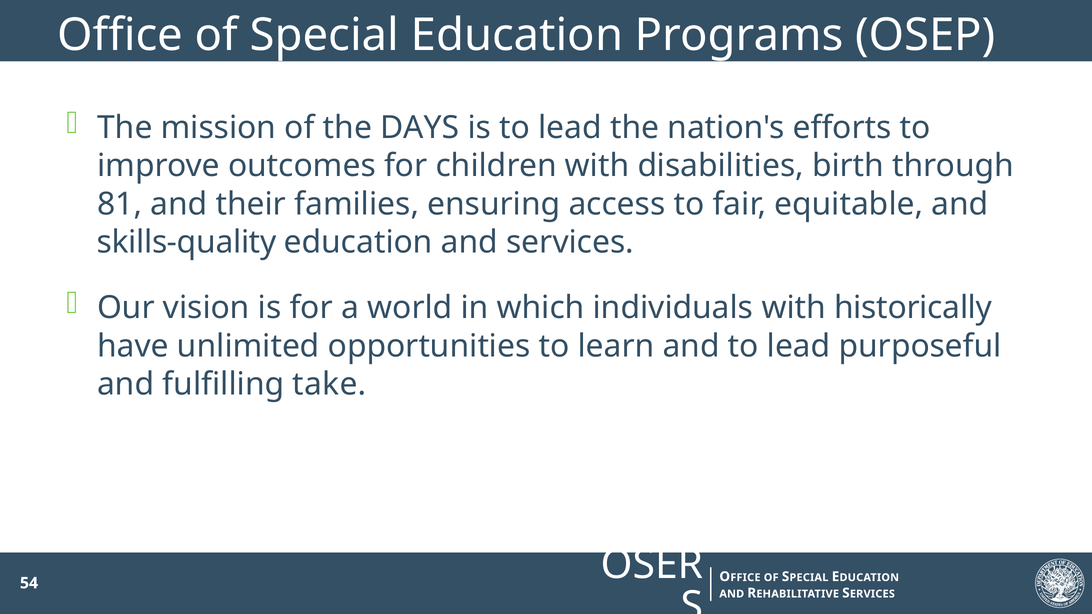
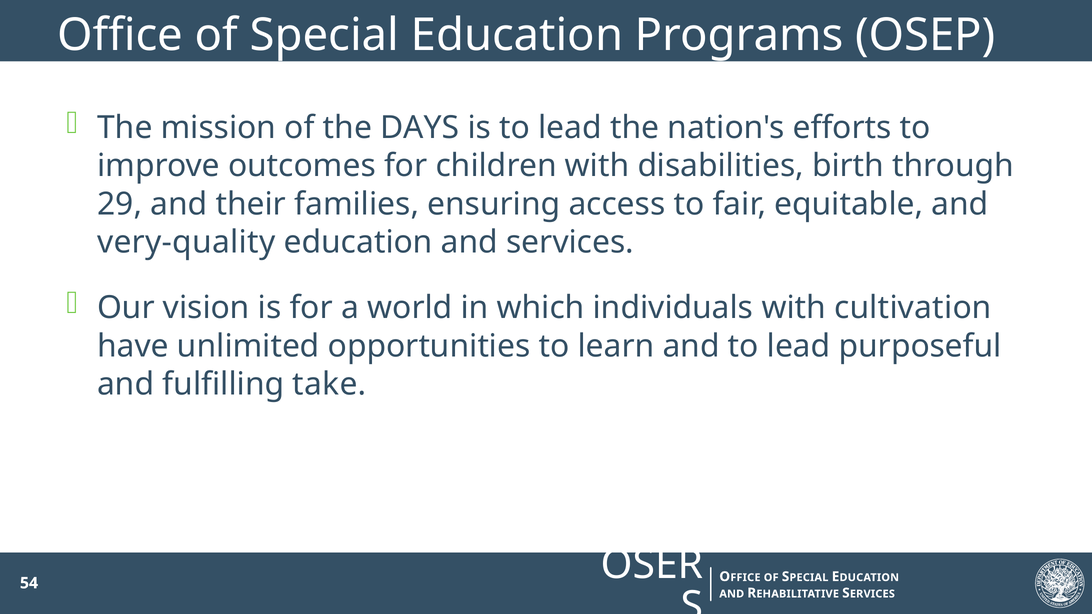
81: 81 -> 29 (120, 204)
skills-quality: skills-quality -> very-quality (186, 243)
historically: historically -> cultivation (913, 308)
